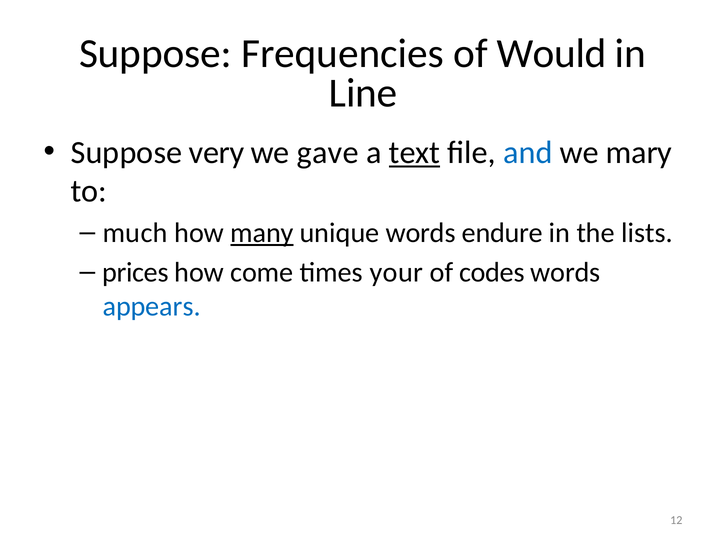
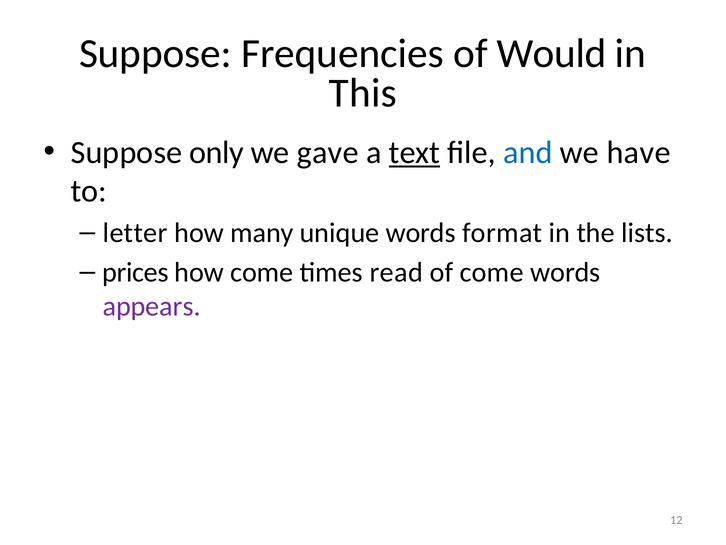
Line: Line -> This (363, 93)
very: very -> only (216, 152)
mary: mary -> have (639, 152)
much: much -> letter (135, 233)
many underline: present -> none (262, 233)
endure: endure -> format (502, 233)
your: your -> read (396, 272)
of codes: codes -> come (492, 272)
appears colour: blue -> purple (152, 306)
